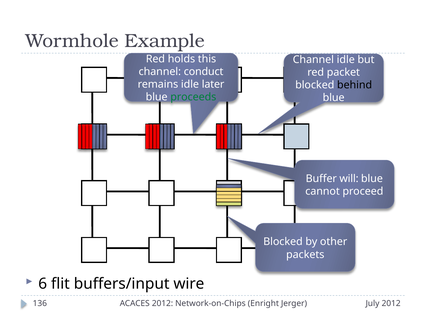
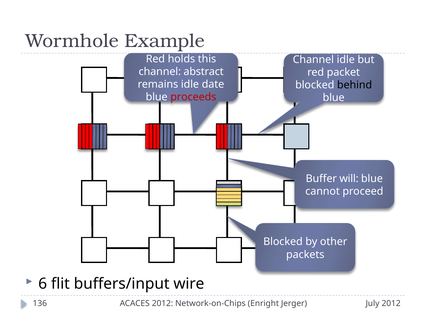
conduct: conduct -> abstract (204, 72)
later: later -> date (213, 85)
proceeds colour: green -> red (193, 97)
